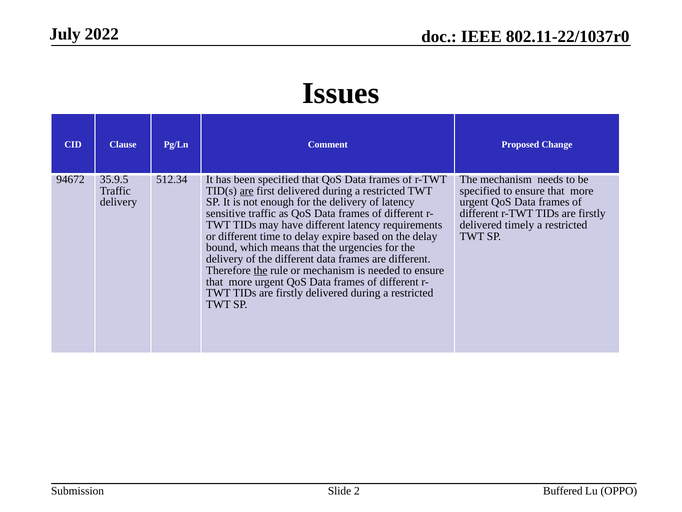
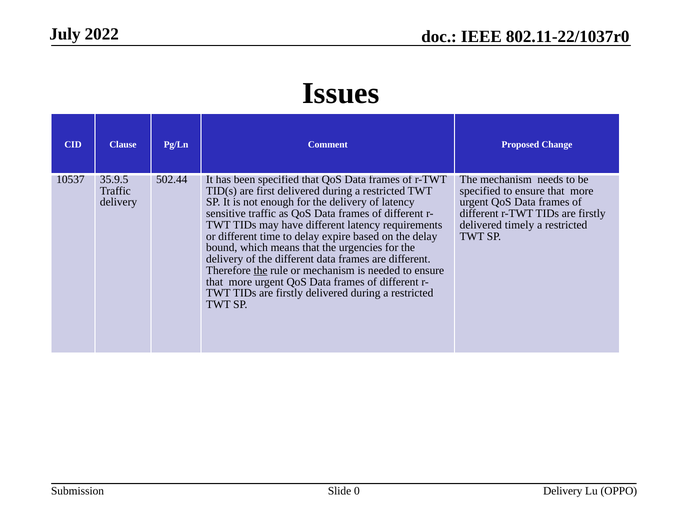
94672: 94672 -> 10537 (70, 179)
512.34: 512.34 -> 502.44 (172, 179)
are underline: present -> none (247, 191)
2: 2 -> 0 (357, 491)
Buffered: Buffered -> Delivery (563, 491)
